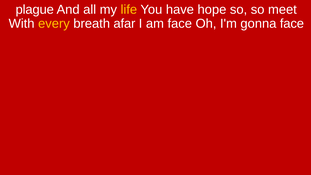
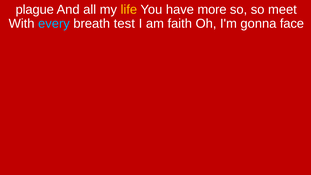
hope: hope -> more (212, 10)
every colour: yellow -> light blue (54, 24)
afar: afar -> test (124, 24)
am face: face -> faith (180, 24)
